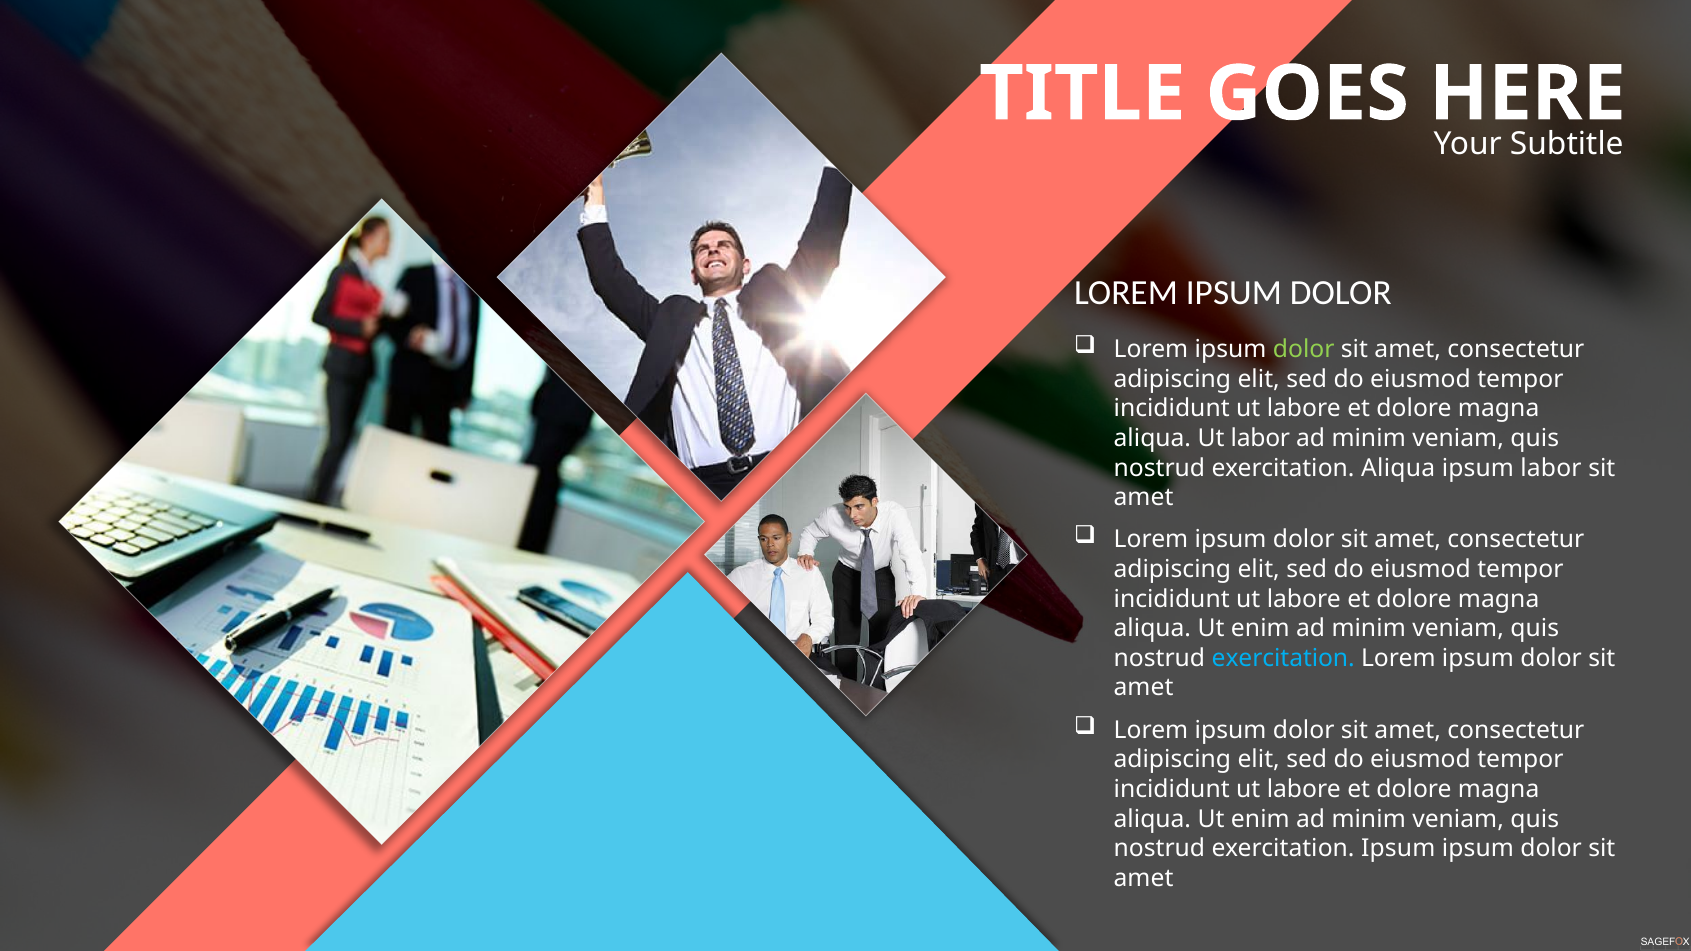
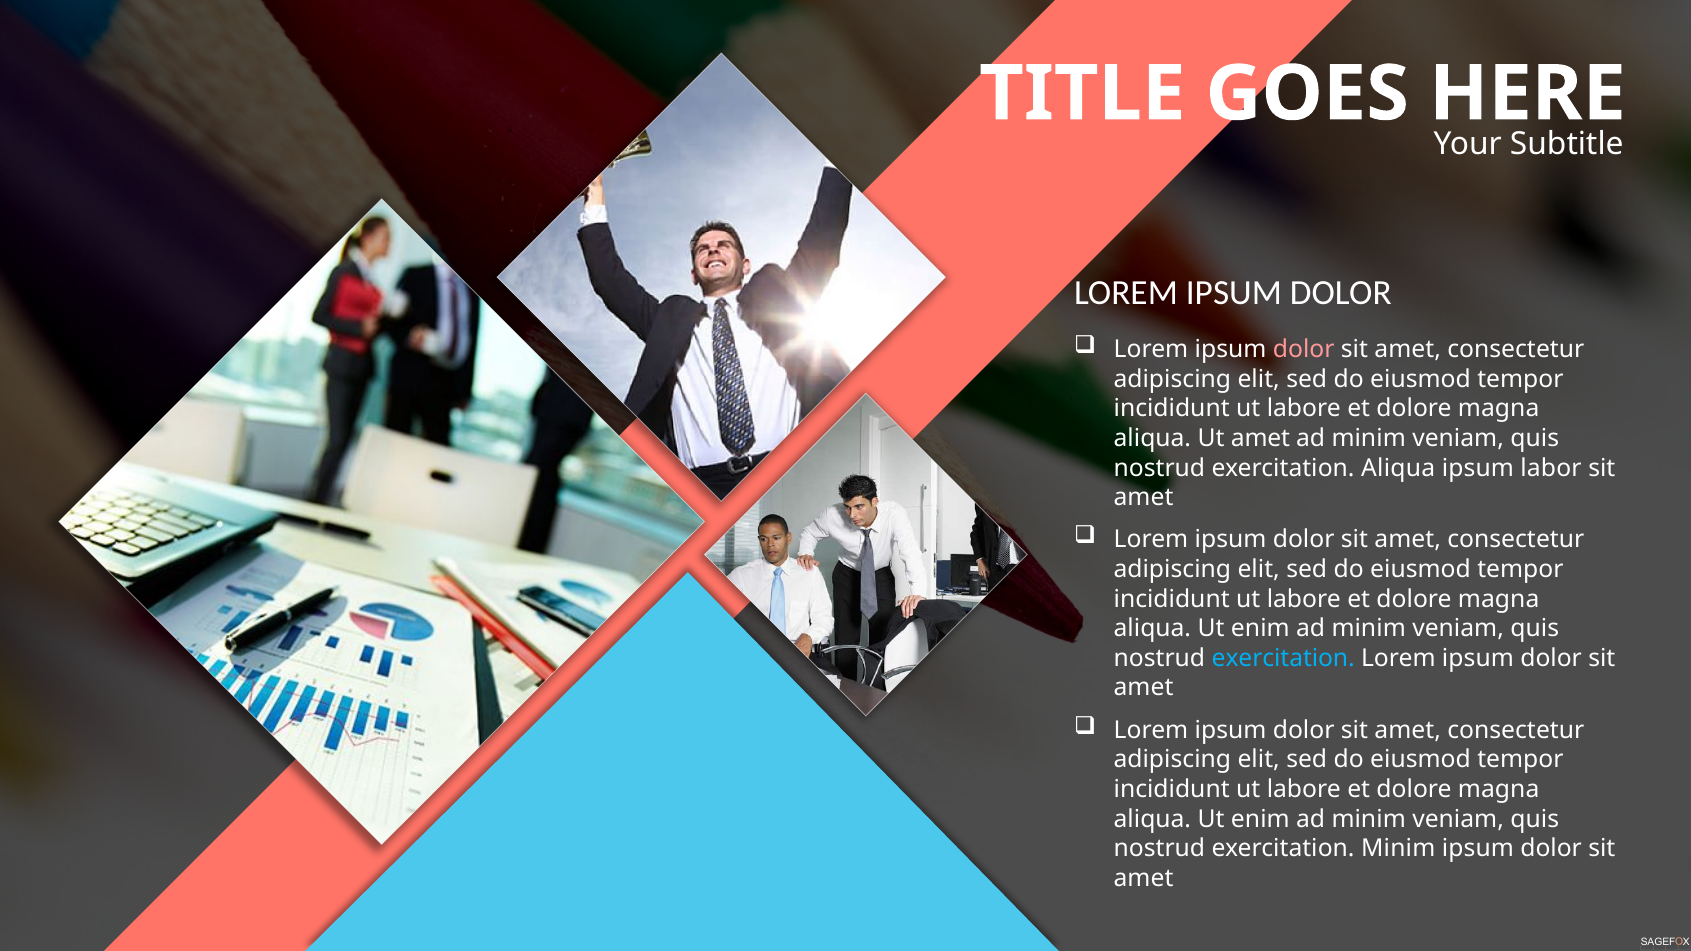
dolor colour: light green -> pink (1304, 350)
Ut labor: labor -> amet (1260, 438)
exercitation Ipsum: Ipsum -> Minim (1398, 849)
